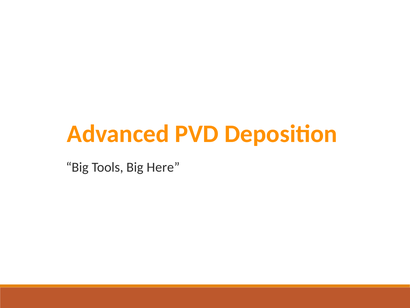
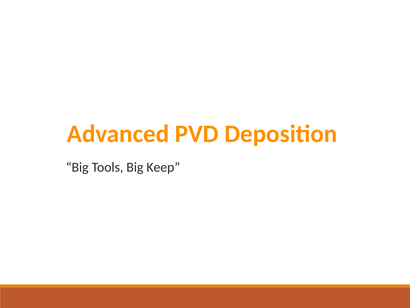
Here: Here -> Keep (163, 167)
